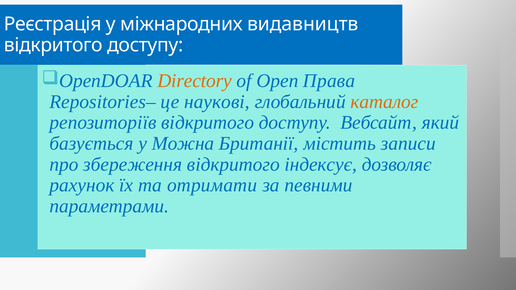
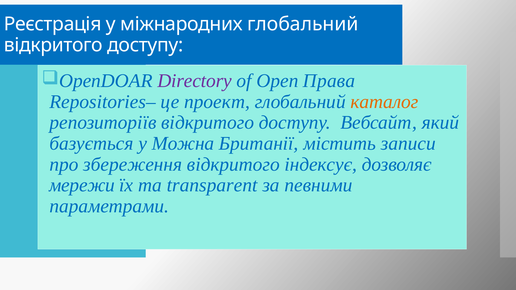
міжнародних видавництв: видавництв -> глобальний (303, 24)
Directory colour: orange -> purple (195, 81)
наукові: наукові -> проект (217, 102)
рахунок: рахунок -> мережи (82, 185)
отримати: отримати -> transparent (212, 185)
